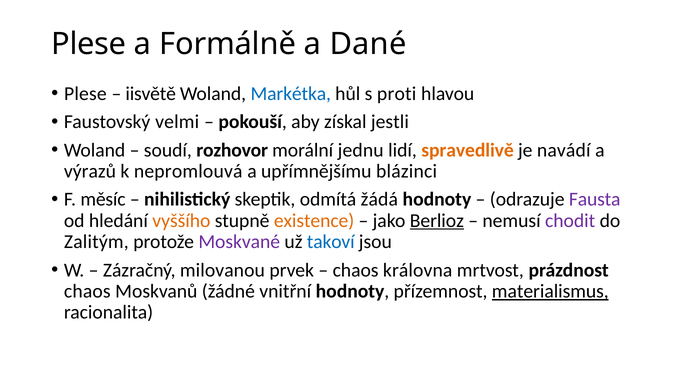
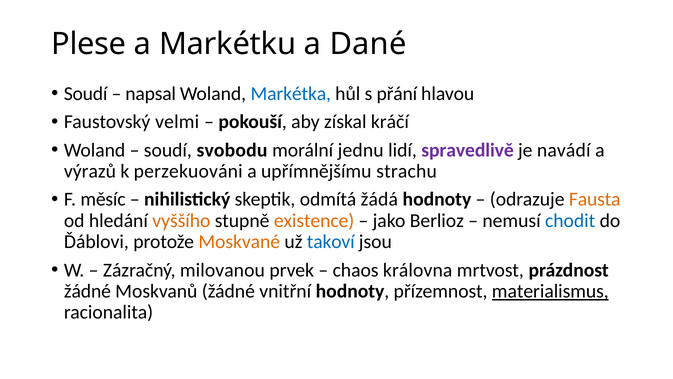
Formálně: Formálně -> Markétku (228, 44)
Plese: Plese -> Soudí (86, 94)
iisvětě: iisvětě -> napsal (151, 94)
proti: proti -> přání (397, 94)
jestli: jestli -> kráčí (390, 122)
rozhovor: rozhovor -> svobodu (232, 150)
spravedlivě colour: orange -> purple (468, 150)
nepromlouvá: nepromlouvá -> perzekuováni (188, 171)
blázinci: blázinci -> strachu (407, 171)
Fausta colour: purple -> orange (595, 199)
Berlioz underline: present -> none (437, 220)
chodit colour: purple -> blue (570, 220)
Zalitým: Zalitým -> Ďáblovi (96, 242)
Moskvané colour: purple -> orange (239, 242)
chaos: chaos -> žádné (87, 291)
